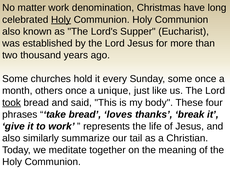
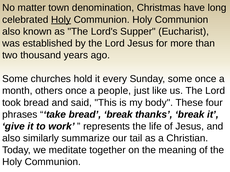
matter work: work -> town (59, 8)
unique: unique -> people (115, 91)
took underline: present -> none (12, 103)
bread loves: loves -> break (118, 115)
